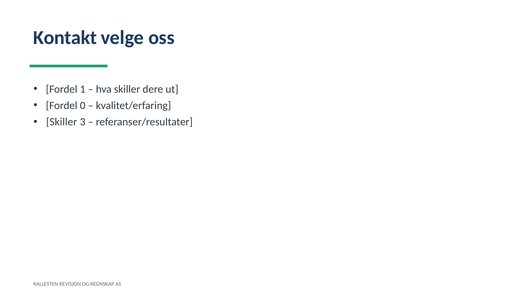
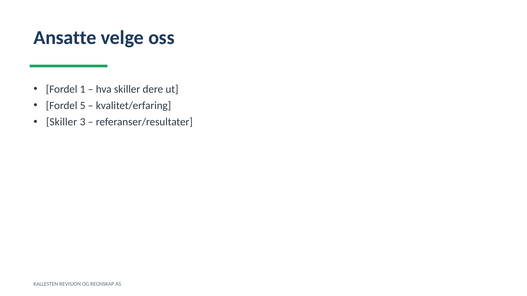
Kontakt: Kontakt -> Ansatte (65, 38)
0: 0 -> 5 (83, 106)
